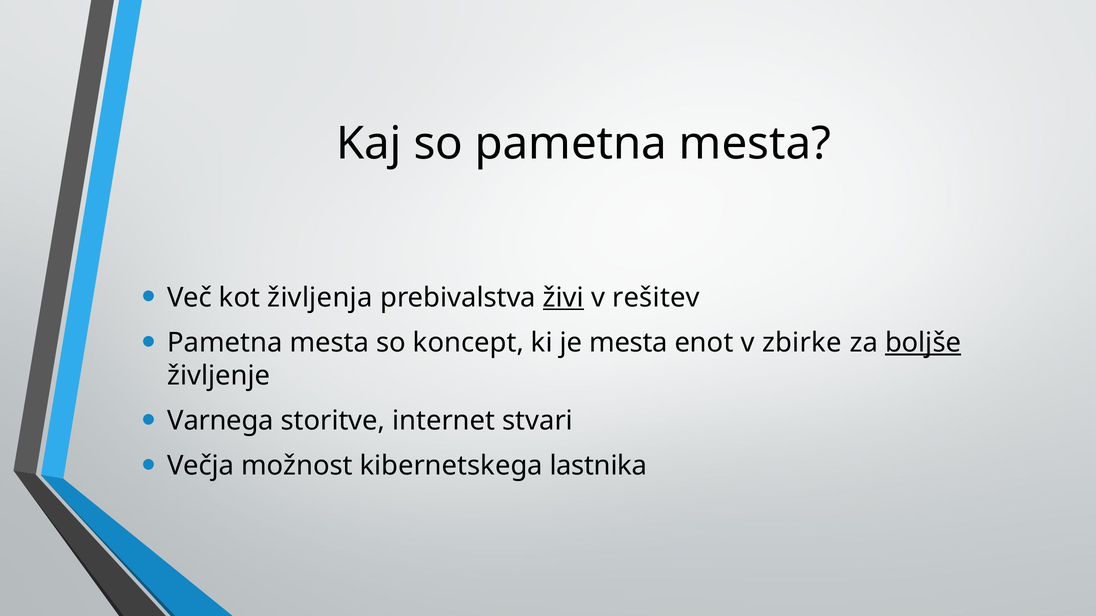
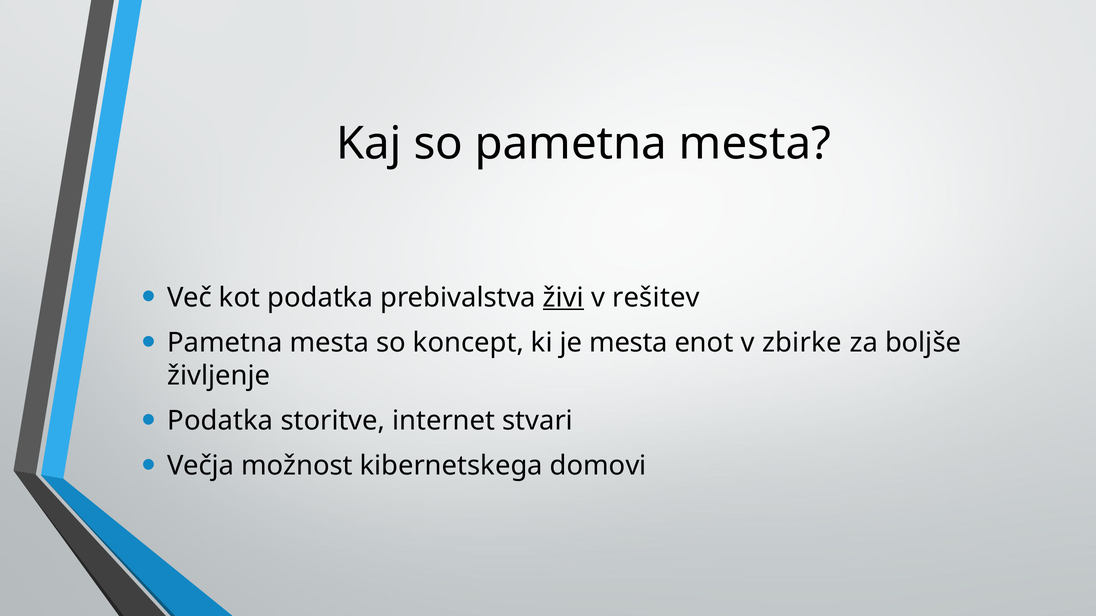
kot življenja: življenja -> podatka (320, 298)
boljše underline: present -> none (923, 343)
Varnega: Varnega -> Podatka (220, 421)
lastnika: lastnika -> domovi (598, 466)
